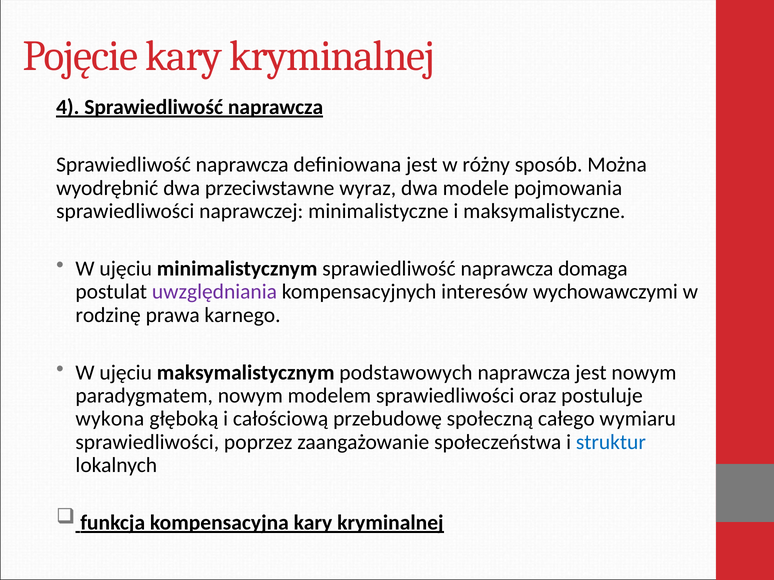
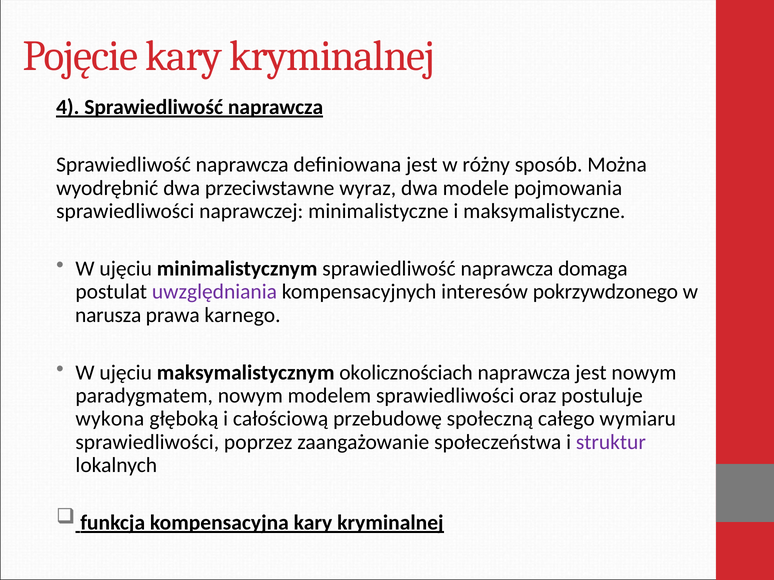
wychowawczymi: wychowawczymi -> pokrzywdzonego (605, 292)
rodzinę: rodzinę -> narusza (108, 315)
podstawowych: podstawowych -> okolicznościach (406, 373)
struktur colour: blue -> purple (611, 442)
